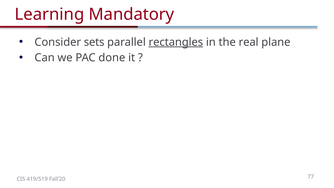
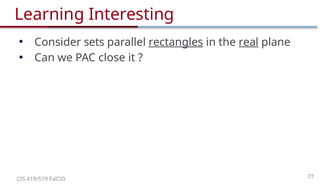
Mandatory: Mandatory -> Interesting (131, 14)
real underline: none -> present (249, 42)
done: done -> close (112, 58)
